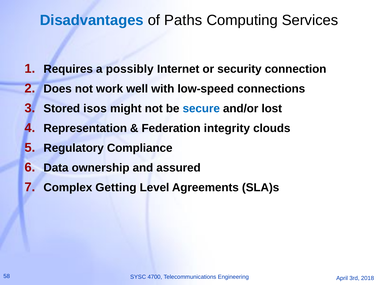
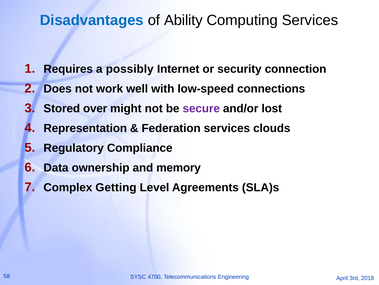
Paths: Paths -> Ability (183, 20)
isos: isos -> over (95, 108)
secure colour: blue -> purple (201, 108)
Federation integrity: integrity -> services (227, 128)
assured: assured -> memory (179, 167)
